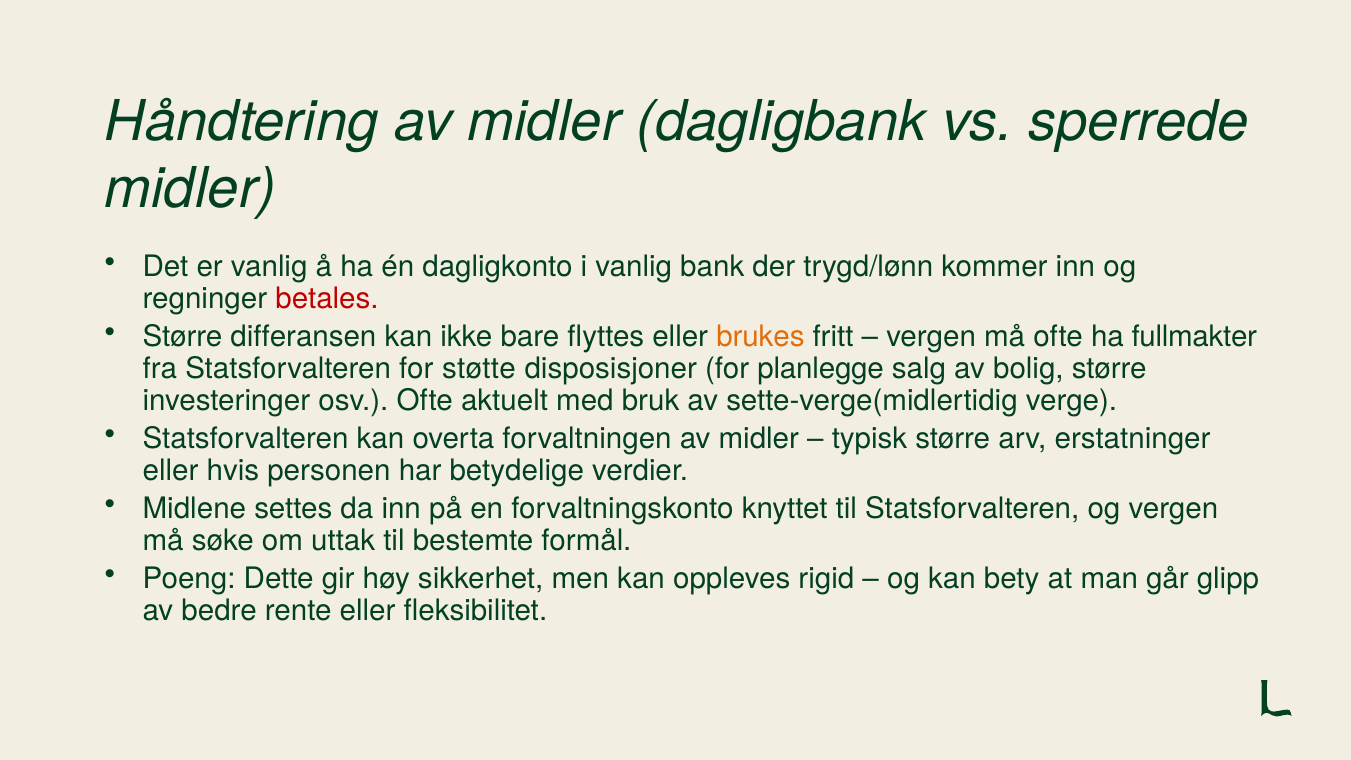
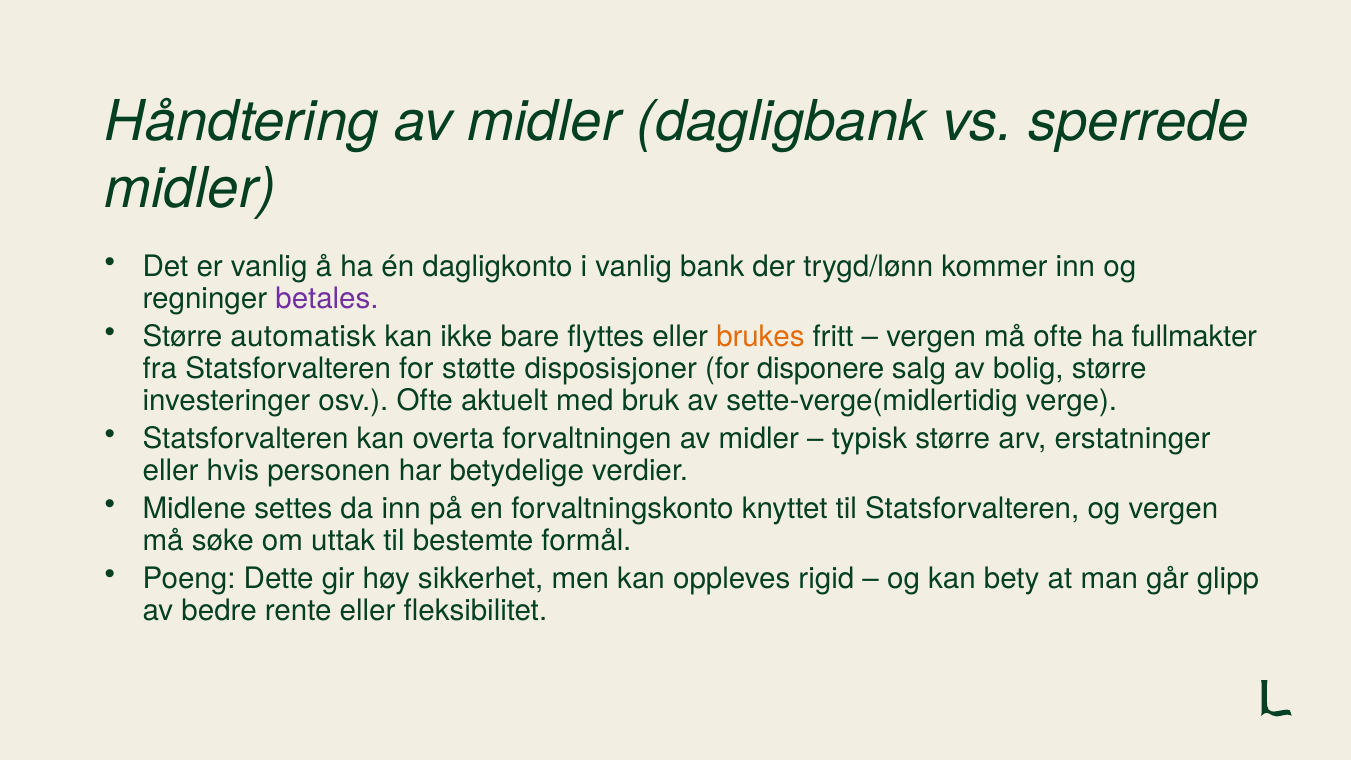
betales colour: red -> purple (327, 299)
differansen: differansen -> automatisk (303, 337)
planlegge: planlegge -> disponere (821, 369)
